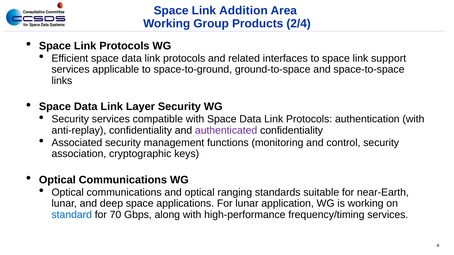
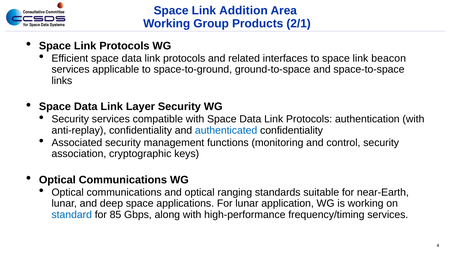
2/4: 2/4 -> 2/1 (299, 23)
support: support -> beacon (389, 58)
authenticated colour: purple -> blue (226, 131)
70: 70 -> 85 (115, 215)
